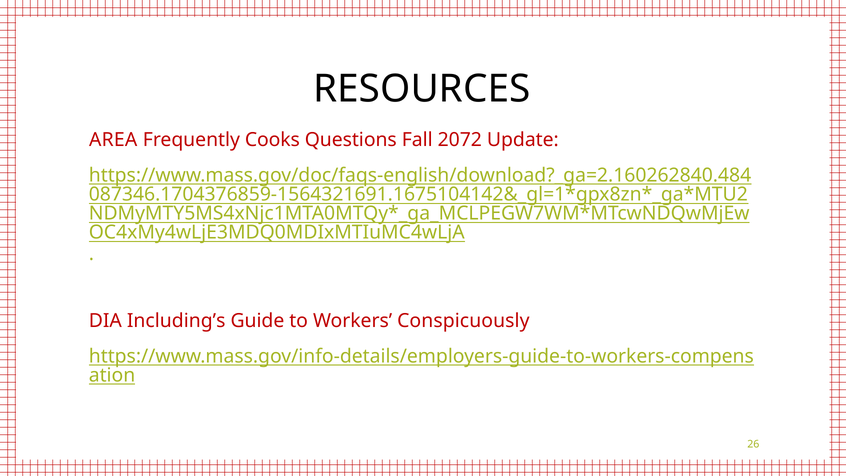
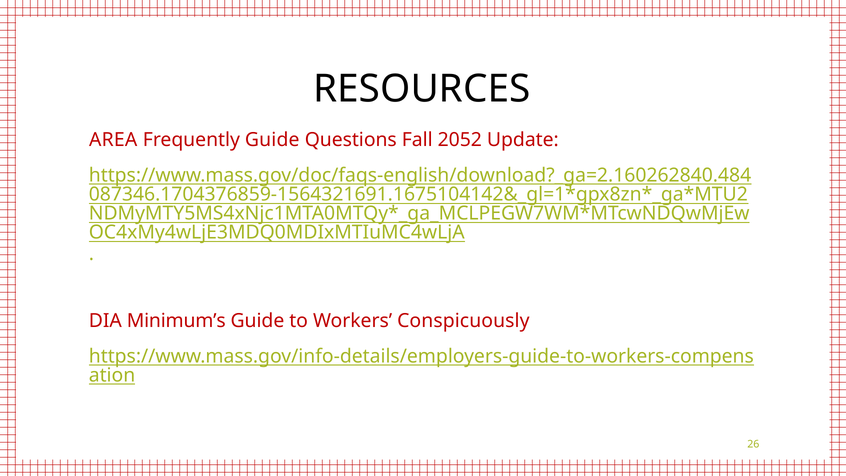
Frequently Cooks: Cooks -> Guide (272, 140)
2072: 2072 -> 2052 (460, 140)
Including’s: Including’s -> Minimum’s (176, 321)
